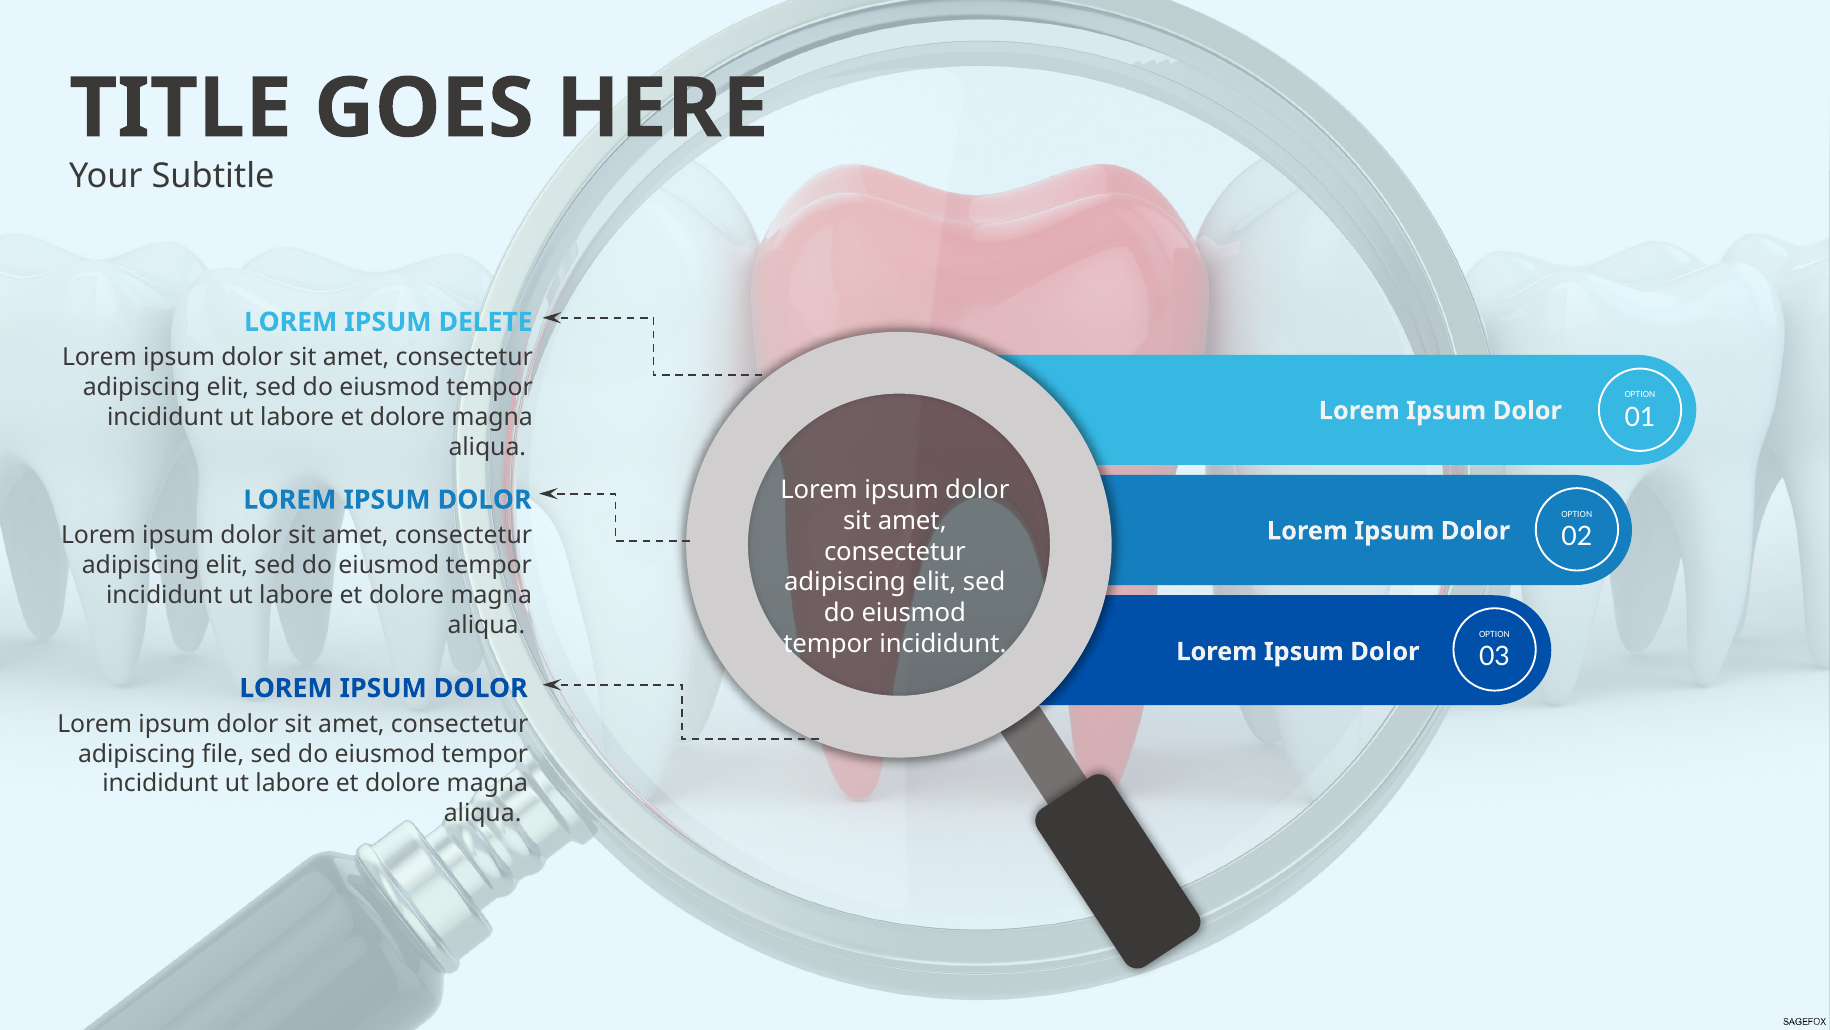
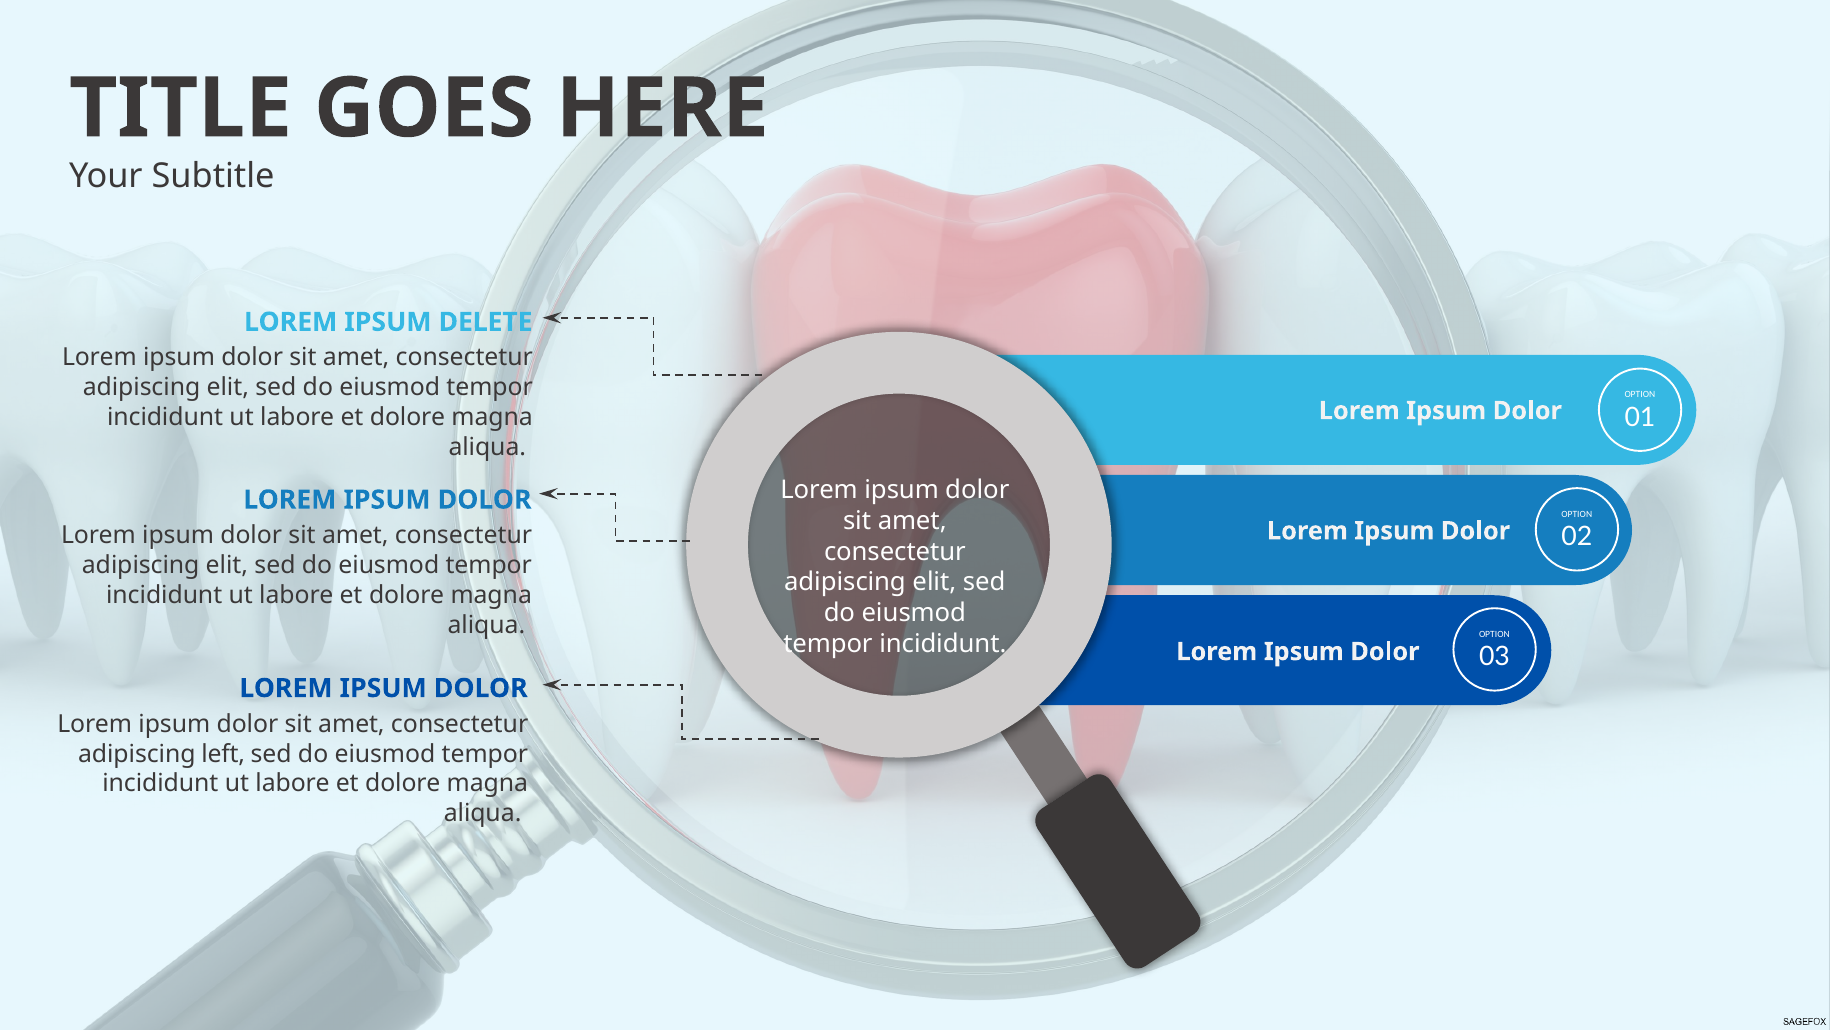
file: file -> left (223, 753)
